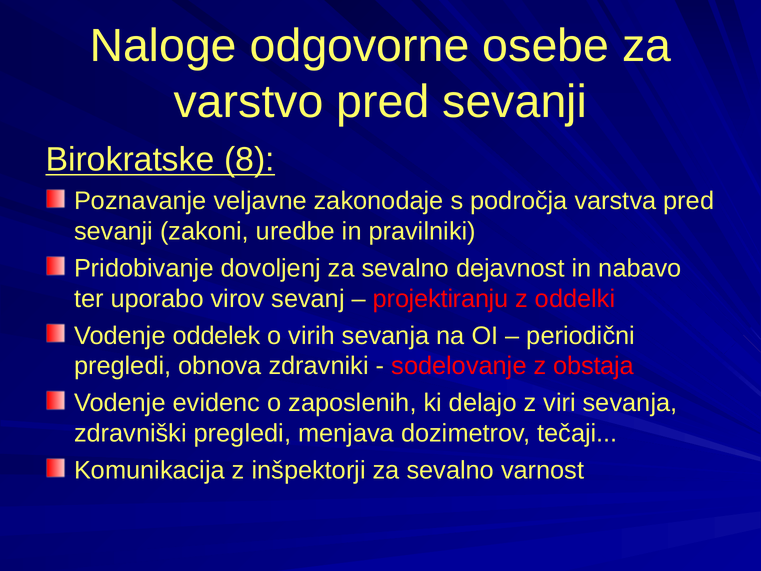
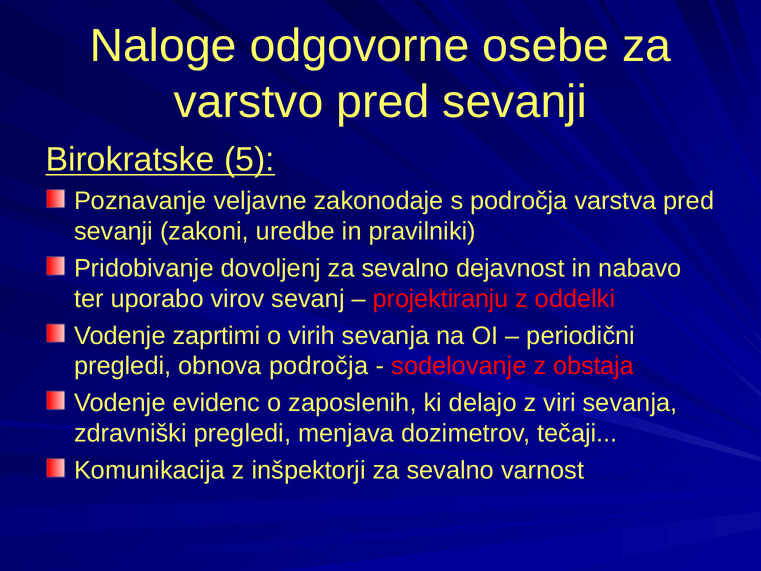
8: 8 -> 5 (249, 160)
oddelek: oddelek -> zaprtimi (217, 335)
obnova zdravniki: zdravniki -> področja (319, 366)
